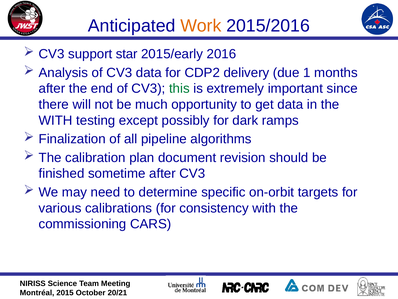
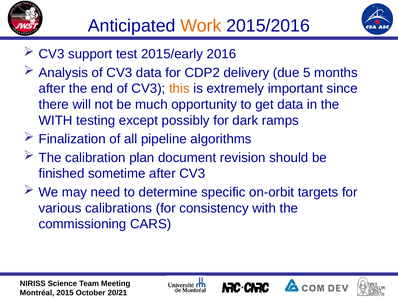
star: star -> test (127, 54)
1: 1 -> 5 (307, 72)
this colour: green -> orange (179, 88)
